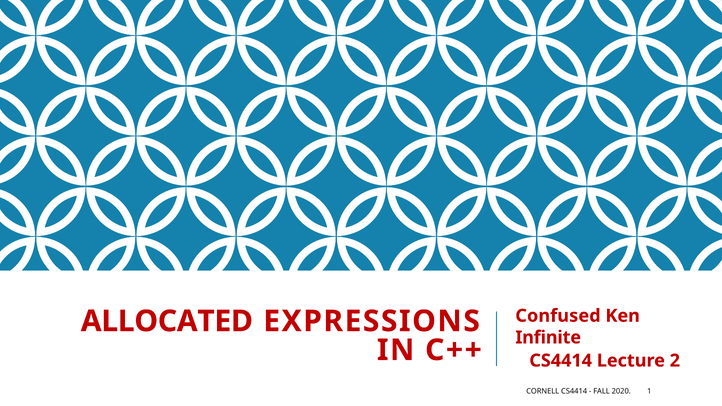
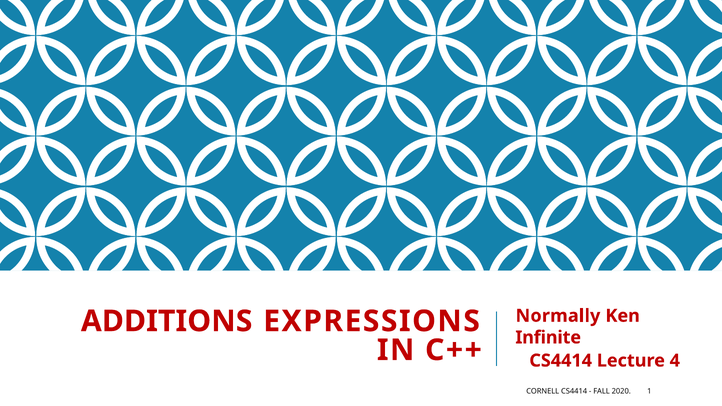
Confused: Confused -> Normally (558, 316)
ALLOCATED: ALLOCATED -> ADDITIONS (167, 321)
2: 2 -> 4 (675, 361)
